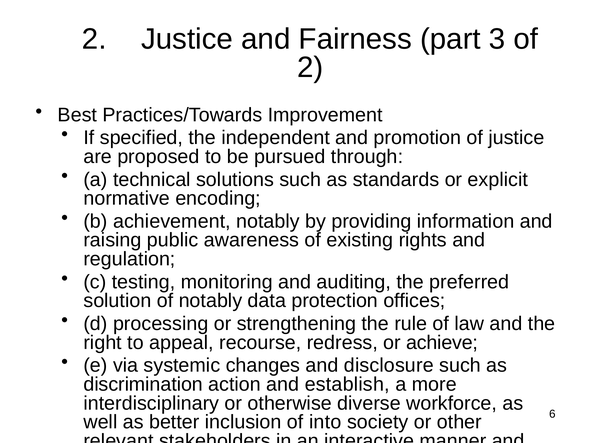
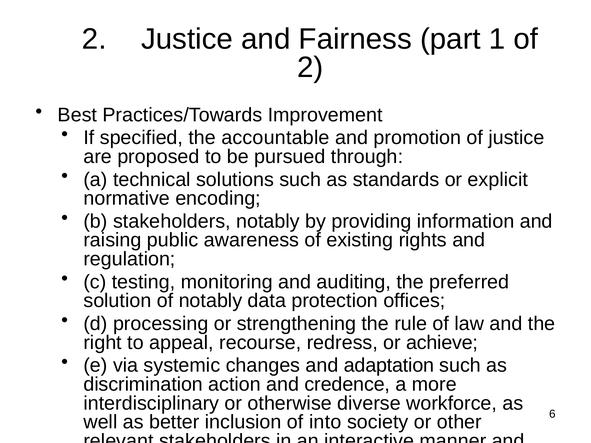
3: 3 -> 1 (497, 39)
independent: independent -> accountable (275, 138)
b achievement: achievement -> stakeholders (172, 221)
disclosure: disclosure -> adaptation (389, 366)
establish: establish -> credence (347, 385)
